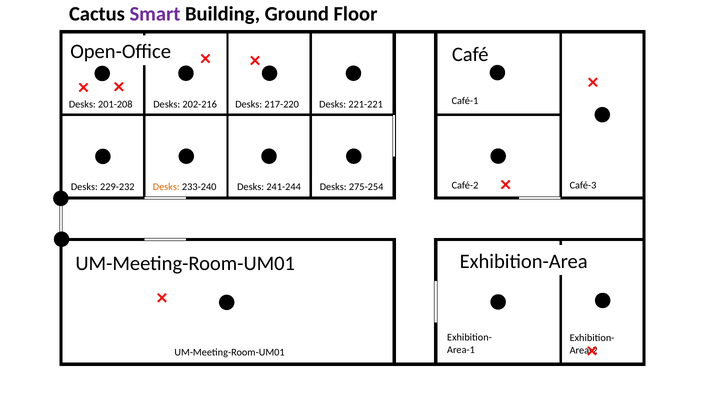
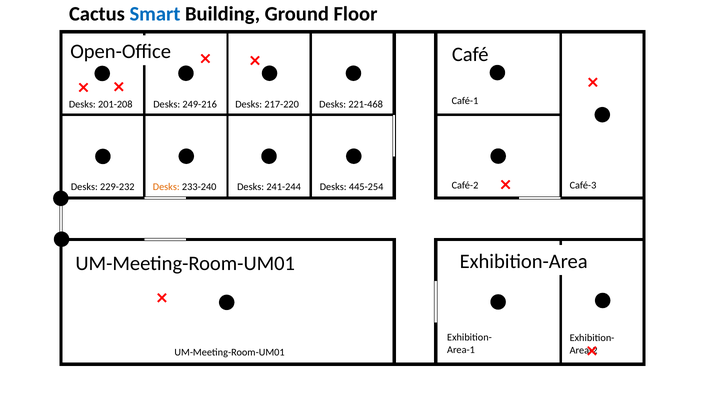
Smart colour: purple -> blue (155, 14)
202-216: 202-216 -> 249-216 (200, 104)
221-221: 221-221 -> 221-468 (366, 104)
275-254: 275-254 -> 445-254 (366, 187)
